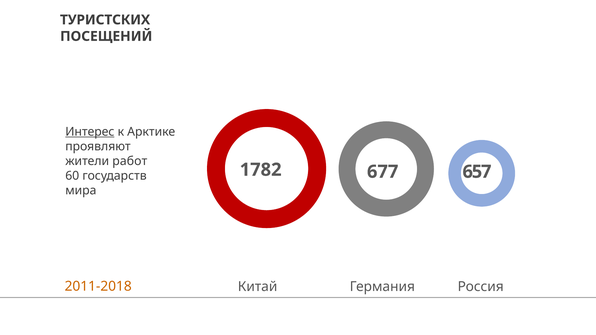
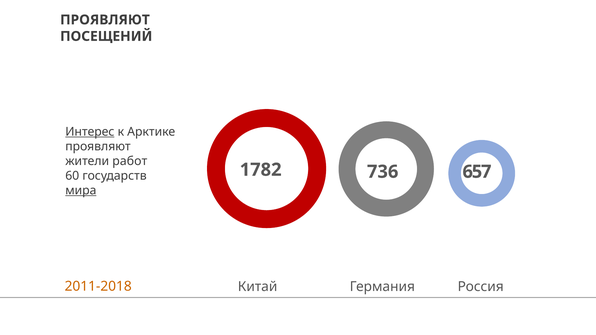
ТУРИСТСКИХ: ТУРИСТСКИХ -> ПРОЯВЛЯЮТ (105, 20)
677: 677 -> 736 (383, 172)
мира underline: none -> present (81, 190)
